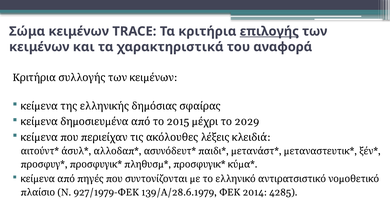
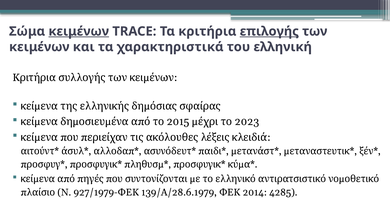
κειμένων underline: none -> present (79, 31)
αναφορά: αναφορά -> ελληνική (283, 47)
2029: 2029 -> 2023 (247, 122)
